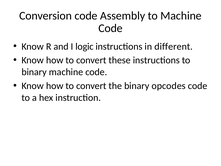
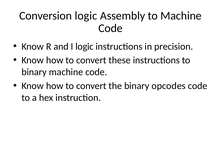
Conversion code: code -> logic (86, 16)
different: different -> precision (174, 46)
